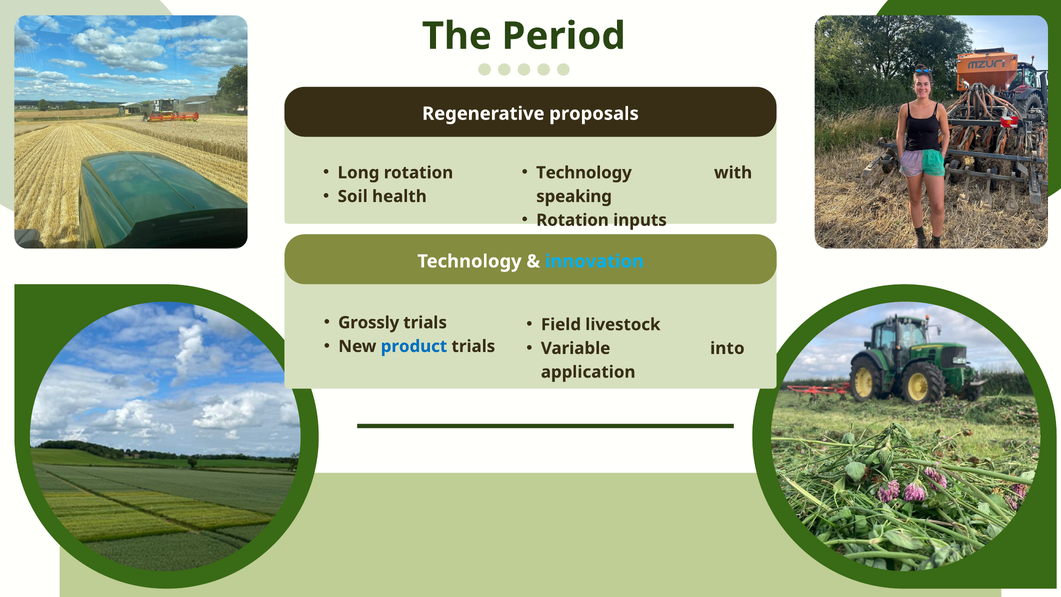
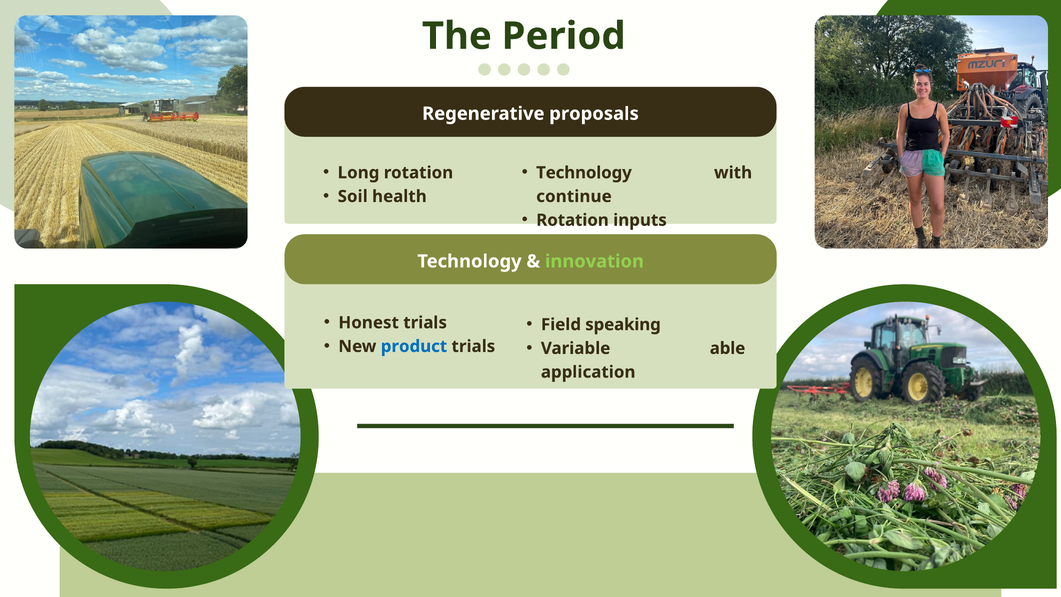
speaking: speaking -> continue (574, 196)
innovation colour: light blue -> light green (594, 261)
Grossly: Grossly -> Honest (369, 323)
livestock: livestock -> speaking (623, 325)
into: into -> able (728, 348)
